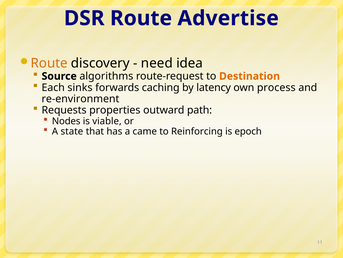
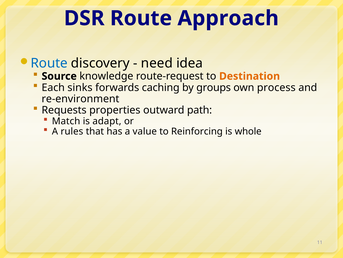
Advertise: Advertise -> Approach (228, 18)
Route colour: orange -> blue (49, 63)
algorithms: algorithms -> knowledge (106, 76)
latency: latency -> groups (214, 87)
Nodes: Nodes -> Match (66, 121)
viable: viable -> adapt (107, 121)
state: state -> rules (72, 131)
came: came -> value (145, 131)
epoch: epoch -> whole (248, 131)
